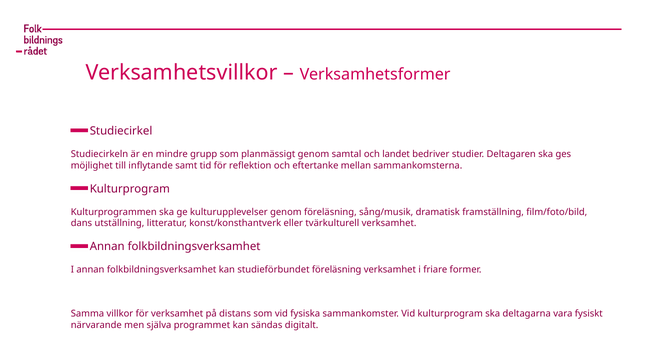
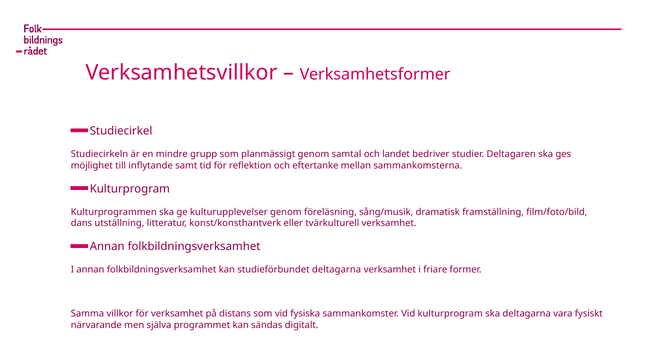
studieförbundet föreläsning: föreläsning -> deltagarna (337, 270)
